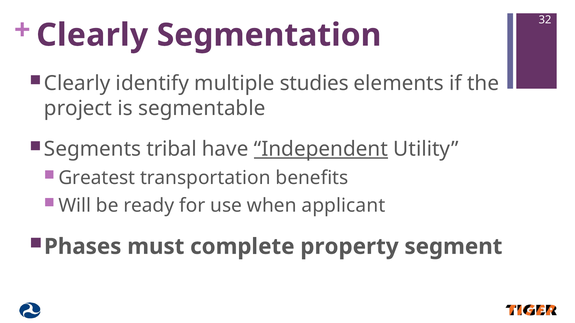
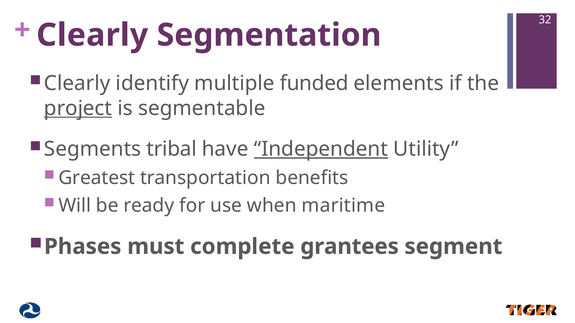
studies: studies -> funded (314, 83)
project underline: none -> present (78, 108)
applicant: applicant -> maritime (343, 206)
property: property -> grantees (350, 247)
